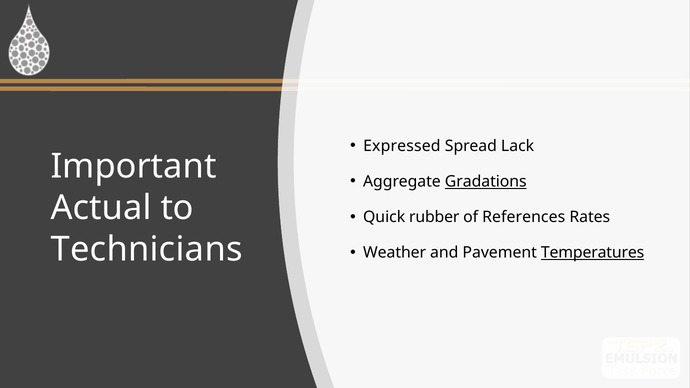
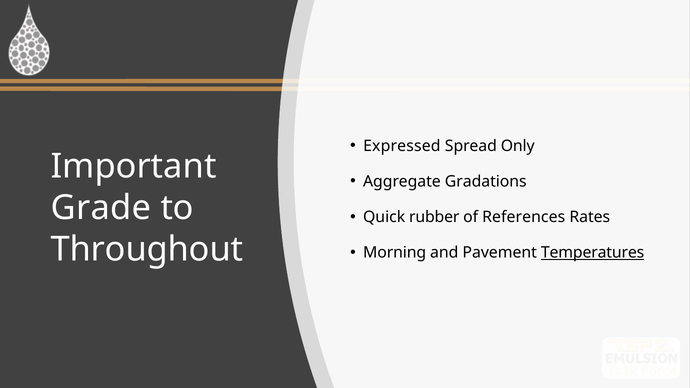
Lack: Lack -> Only (518, 146)
Gradations underline: present -> none (486, 182)
Actual: Actual -> Grade (101, 208)
Technicians: Technicians -> Throughout (147, 249)
Weather: Weather -> Morning (395, 253)
